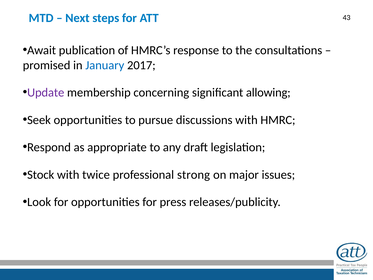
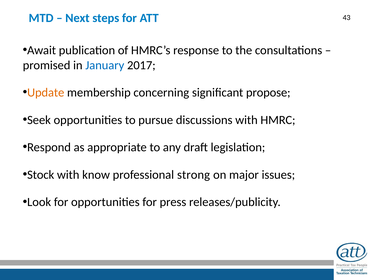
Update colour: purple -> orange (46, 92)
allowing: allowing -> propose (268, 92)
twice: twice -> know (96, 175)
